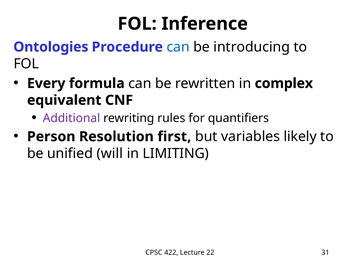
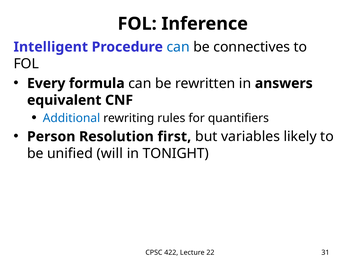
Ontologies: Ontologies -> Intelligent (51, 47)
introducing: introducing -> connectives (252, 47)
complex: complex -> answers (284, 83)
Additional colour: purple -> blue (71, 118)
LIMITING: LIMITING -> TONIGHT (176, 153)
